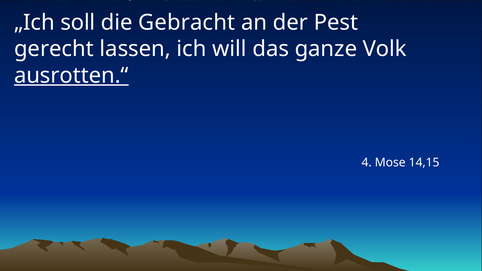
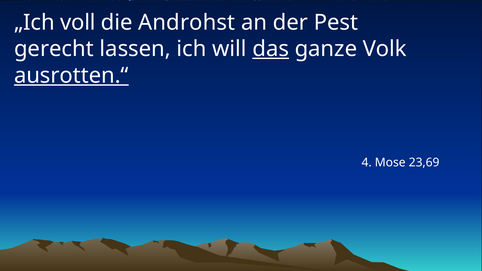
soll: soll -> voll (78, 22)
Gebracht: Gebracht -> Androhst (187, 22)
das underline: none -> present (271, 49)
14,15: 14,15 -> 23,69 (424, 163)
